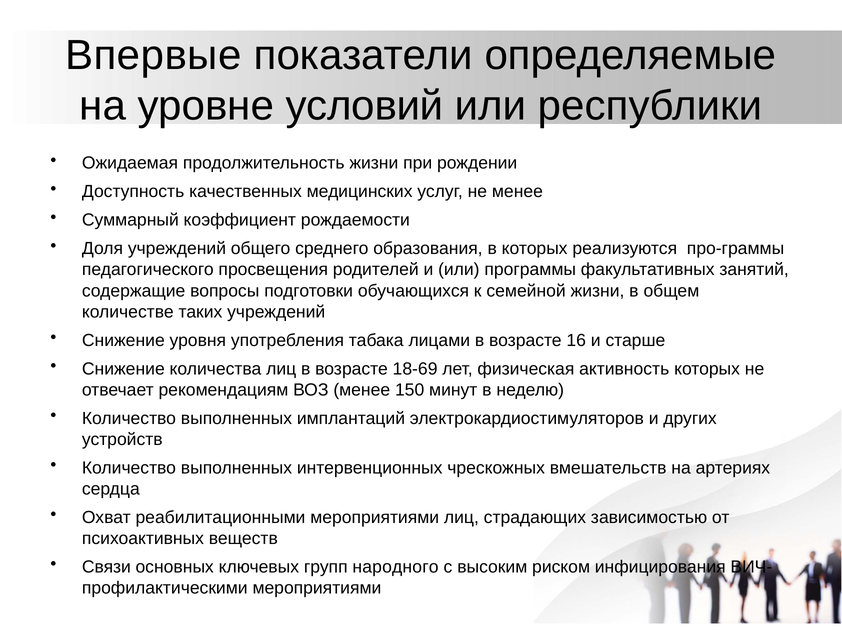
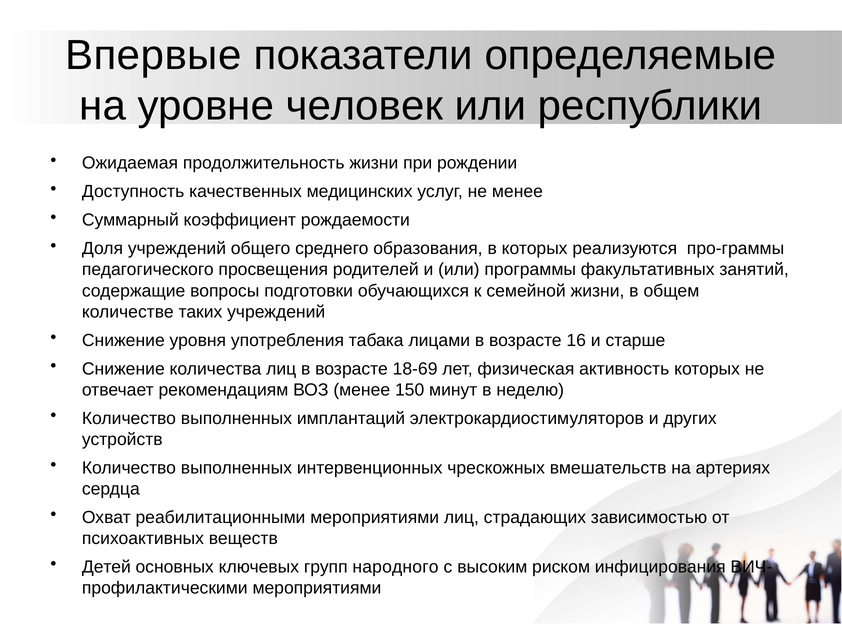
условий: условий -> человек (364, 106)
Связи: Связи -> Детей (106, 567)
